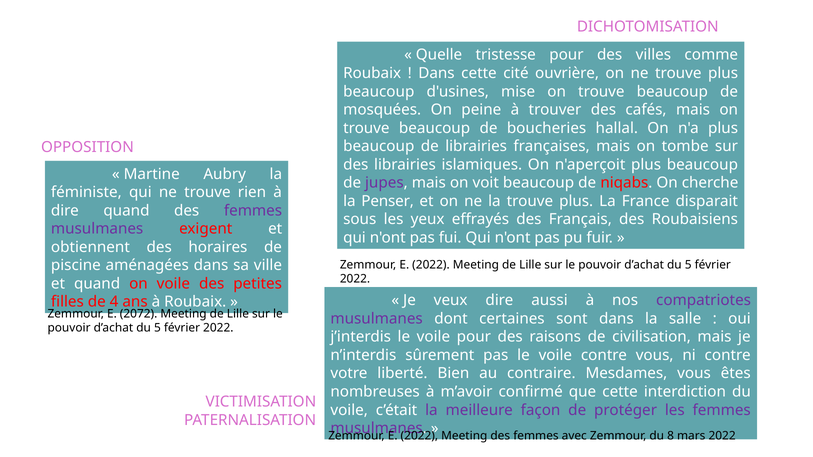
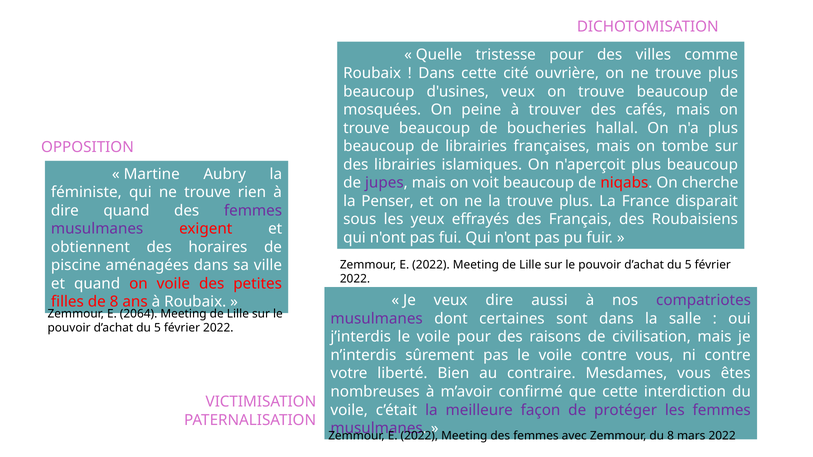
d'usines mise: mise -> veux (518, 92)
de 4: 4 -> 8 (114, 302)
2072: 2072 -> 2064 (139, 314)
